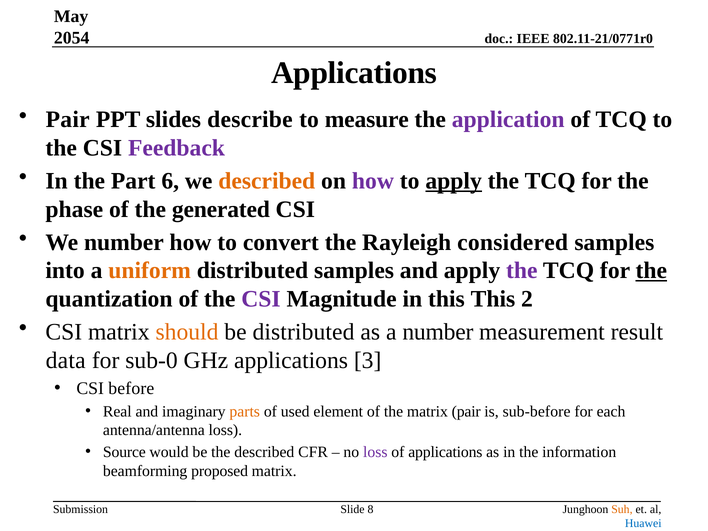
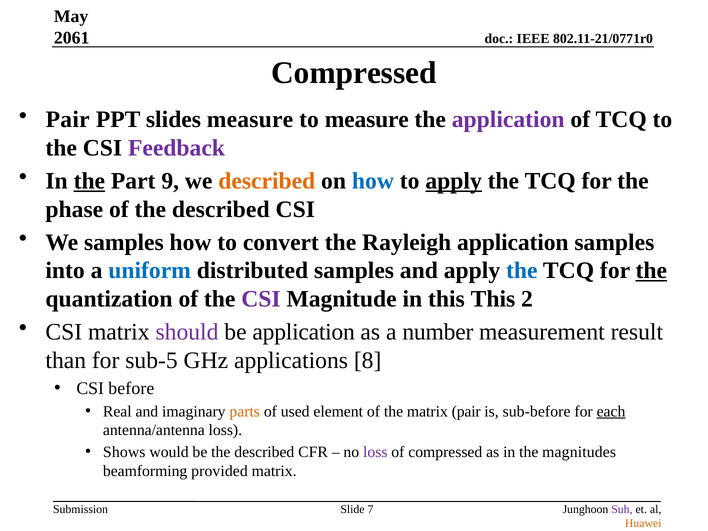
2054: 2054 -> 2061 (72, 38)
Applications: Applications -> Compressed (354, 73)
slides describe: describe -> measure (250, 120)
the underline: none -> present (89, 181)
6: 6 -> 9 (170, 181)
how colour: purple -> blue (373, 181)
of the generated: generated -> described (221, 209)
We number: number -> samples (124, 242)
Rayleigh considered: considered -> application (513, 242)
uniform colour: orange -> blue (150, 271)
the colour: purple -> blue (522, 271)
should colour: orange -> purple (187, 332)
be distributed: distributed -> application (304, 332)
data: data -> than (66, 360)
sub-0: sub-0 -> sub-5 (152, 360)
3: 3 -> 8 (368, 360)
each underline: none -> present (611, 411)
Source: Source -> Shows (124, 452)
of applications: applications -> compressed (445, 452)
information: information -> magnitudes (579, 452)
proposed: proposed -> provided (220, 471)
8: 8 -> 7 (370, 509)
Suh colour: orange -> purple (622, 509)
Huawei colour: blue -> orange (643, 523)
